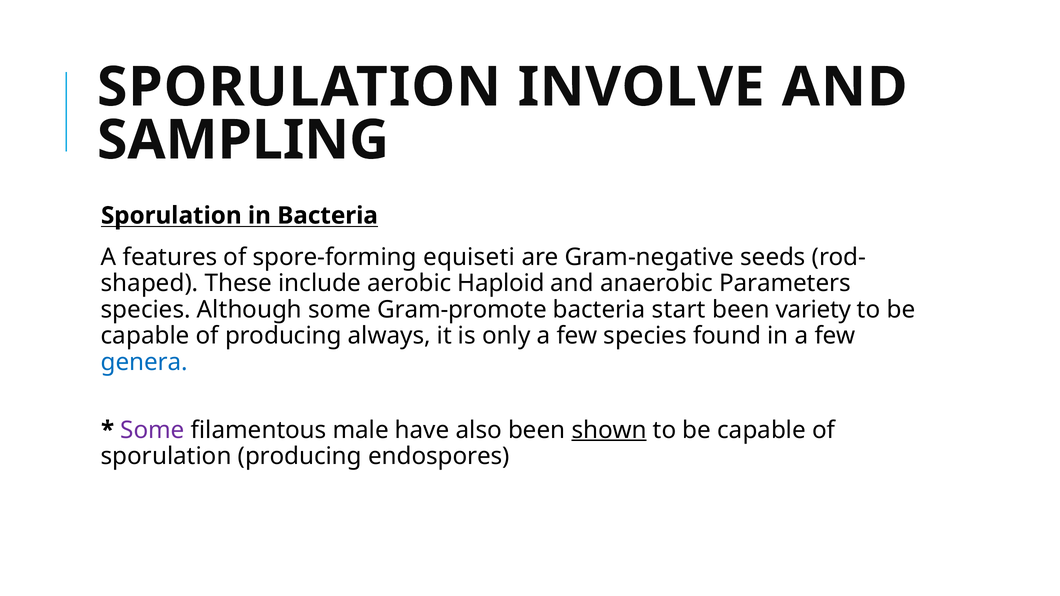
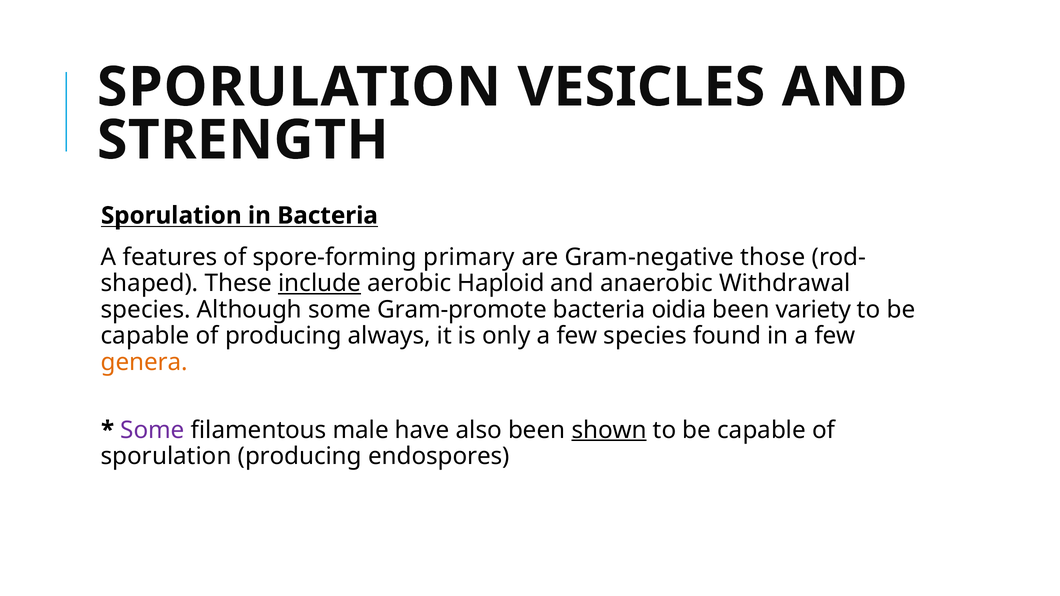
INVOLVE: INVOLVE -> VESICLES (641, 87)
SAMPLING: SAMPLING -> STRENGTH (243, 140)
equiseti: equiseti -> primary (469, 257)
seeds: seeds -> those (773, 257)
include underline: none -> present (320, 284)
Parameters: Parameters -> Withdrawal (785, 284)
start: start -> oidia (679, 310)
genera colour: blue -> orange (144, 362)
